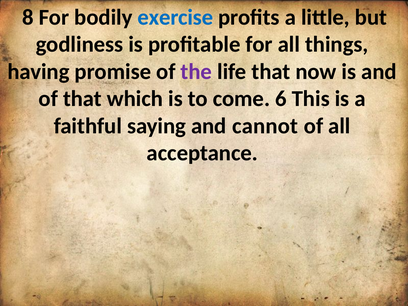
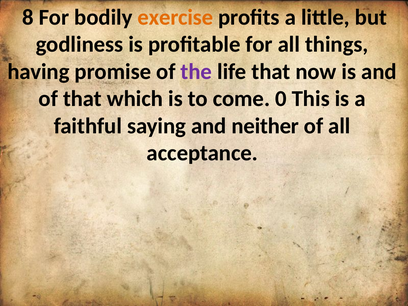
exercise colour: blue -> orange (175, 17)
6: 6 -> 0 (281, 99)
cannot: cannot -> neither (265, 126)
